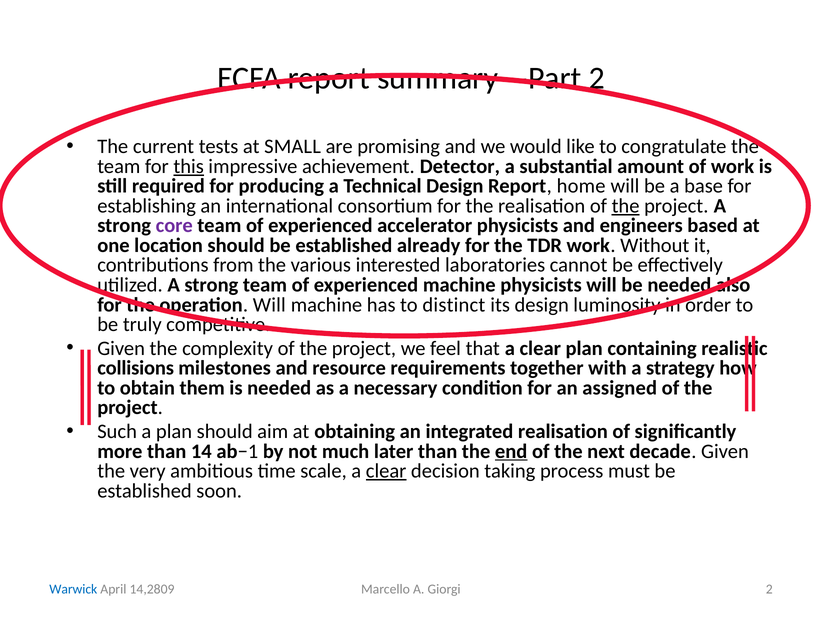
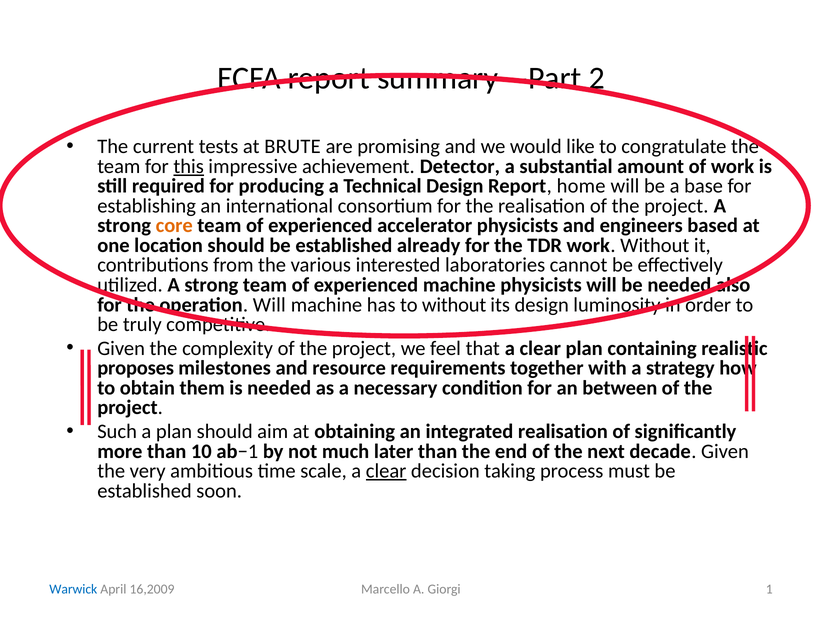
SMALL: SMALL -> BRUTE (293, 147)
the underline: present -> none (626, 206)
core colour: purple -> orange (174, 226)
to distinct: distinct -> without (454, 304)
collisions: collisions -> proposes (136, 368)
assigned: assigned -> between (620, 388)
14: 14 -> 10 (201, 451)
end underline: present -> none (511, 451)
Giorgi 2: 2 -> 1 (769, 589)
14,2809: 14,2809 -> 16,2009 (152, 589)
